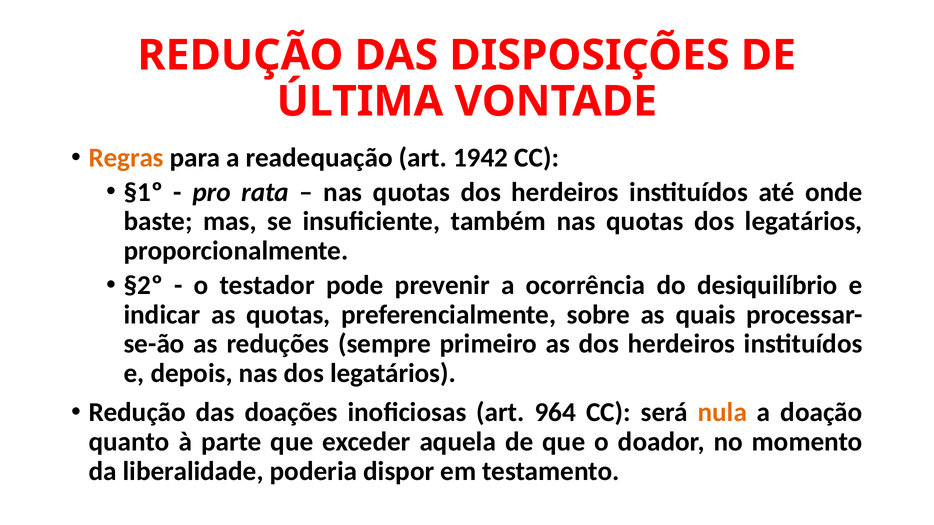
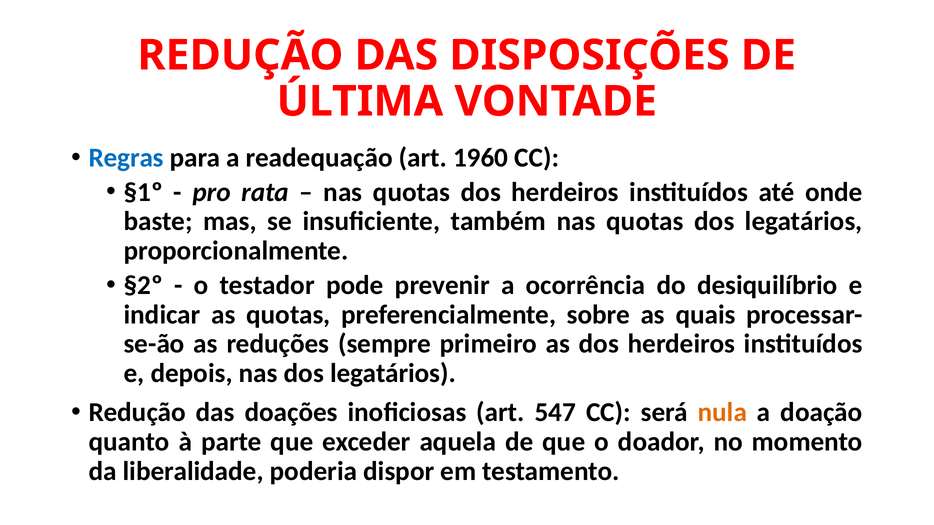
Regras colour: orange -> blue (126, 158)
1942: 1942 -> 1960 (481, 158)
964: 964 -> 547 (555, 413)
